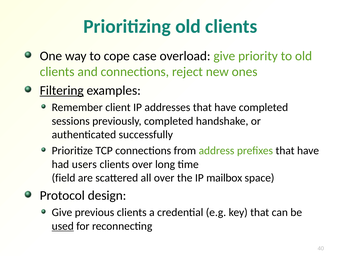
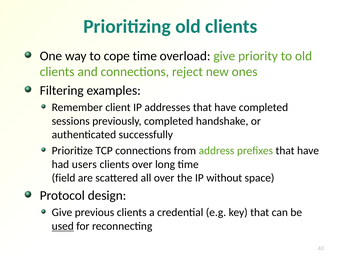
cope case: case -> time (145, 56)
Filtering underline: present -> none (62, 90)
mailbox: mailbox -> without (224, 178)
